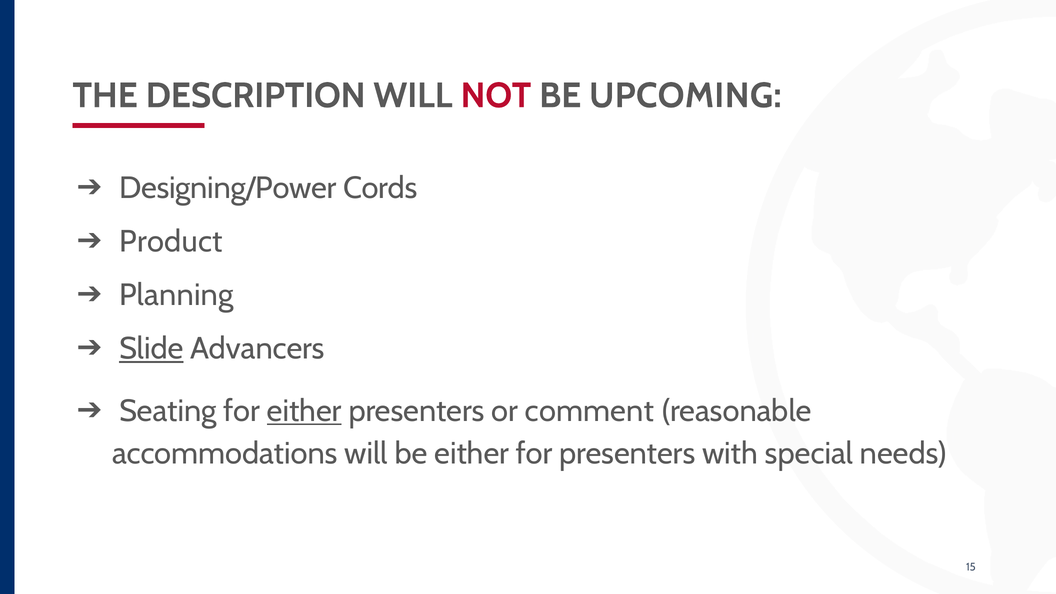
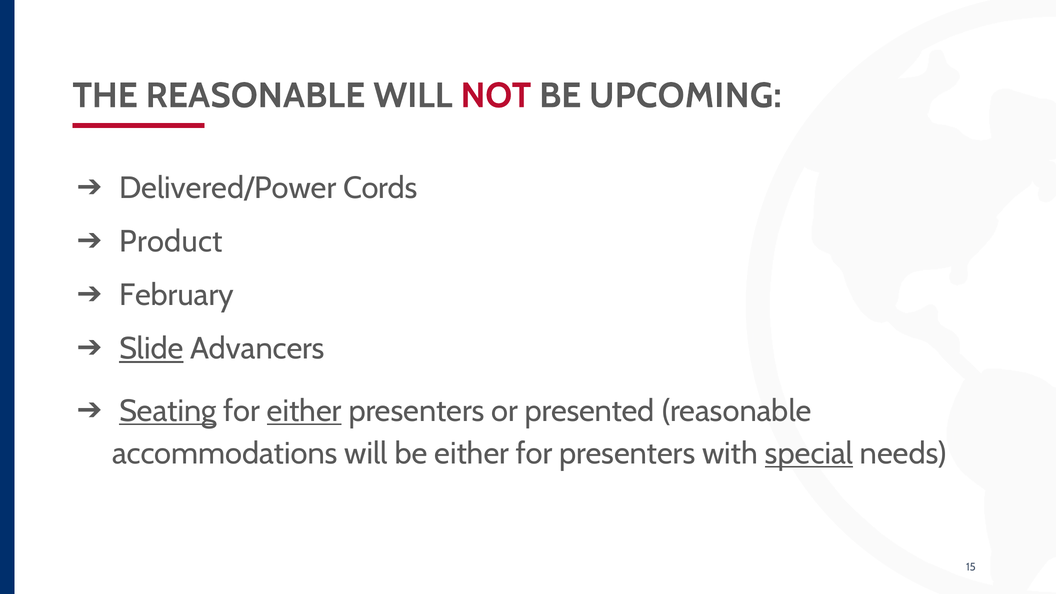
THE DESCRIPTION: DESCRIPTION -> REASONABLE (255, 96)
Designing/Power: Designing/Power -> Delivered/Power (228, 188)
Planning: Planning -> February (176, 295)
Seating underline: none -> present (168, 411)
comment: comment -> presented (590, 411)
special underline: none -> present (809, 454)
